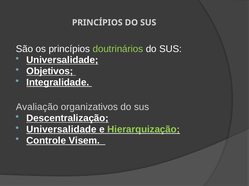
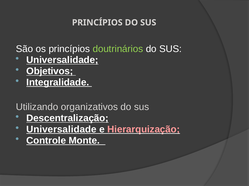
Avaliação: Avaliação -> Utilizando (37, 107)
Hierarquização colour: light green -> pink (144, 130)
Visem: Visem -> Monte (84, 141)
